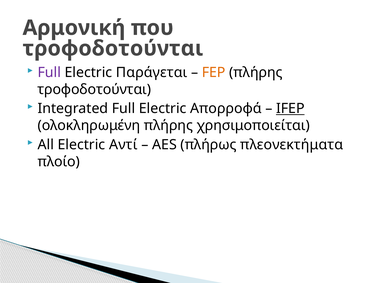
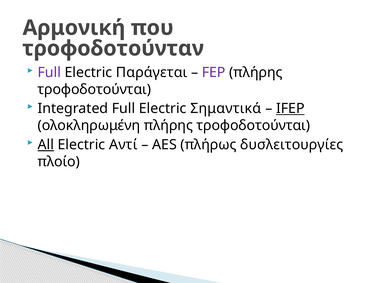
τροφοδοτούνται: τροφοδοτούνται -> τροφοδοτούνταν (113, 48)
FEP colour: orange -> purple (214, 72)
Απορροφά: Απορροφά -> Σημαντικά (226, 108)
ολοκληρωμένη πλήρης χρησιμοποιείται: χρησιμοποιείται -> τροφοδοτούνται (253, 125)
All underline: none -> present (46, 145)
πλεονεκτήματα: πλεονεκτήματα -> δυσλειτουργίες (292, 145)
